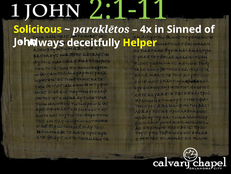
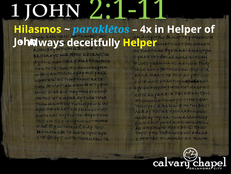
Solicitous: Solicitous -> Hilasmos (38, 29)
paraklētos colour: white -> light blue (101, 29)
in Sinned: Sinned -> Helper (184, 29)
